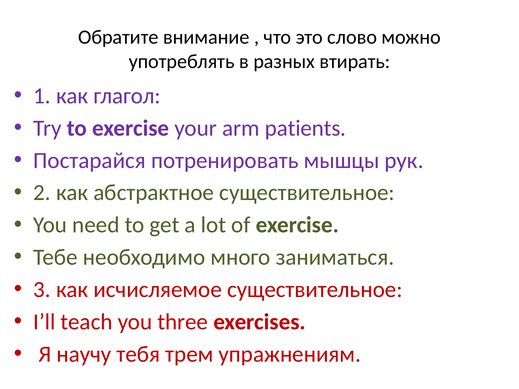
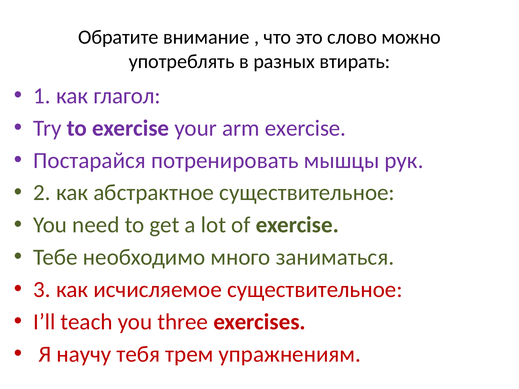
arm patients: patients -> exercise (305, 128)
